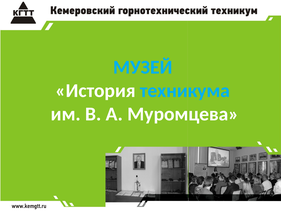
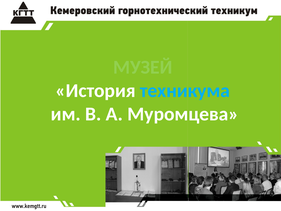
МУЗЕЙ colour: light blue -> light green (143, 67)
